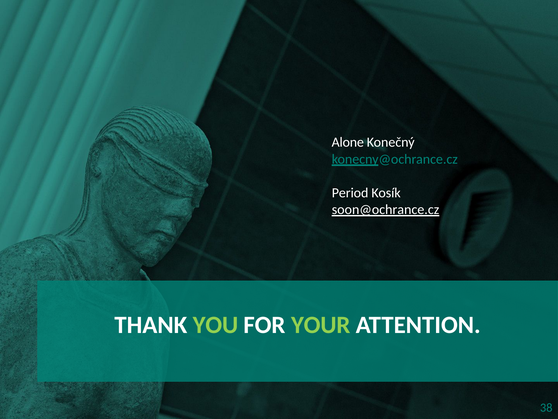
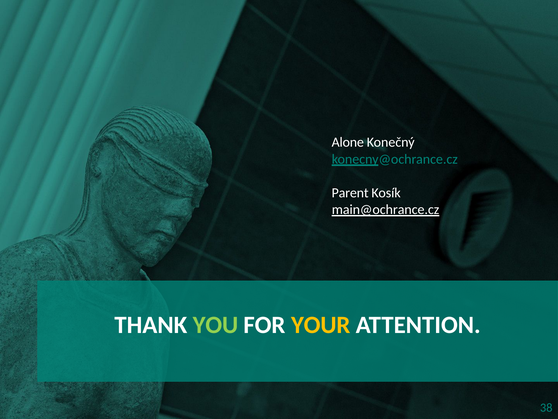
Period: Period -> Parent (350, 193)
soon@ochrance.cz: soon@ochrance.cz -> main@ochrance.cz (386, 209)
YOUR colour: light green -> yellow (321, 325)
